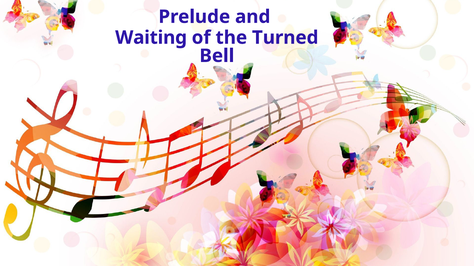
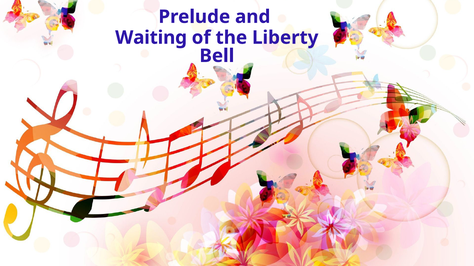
Turned: Turned -> Liberty (285, 38)
